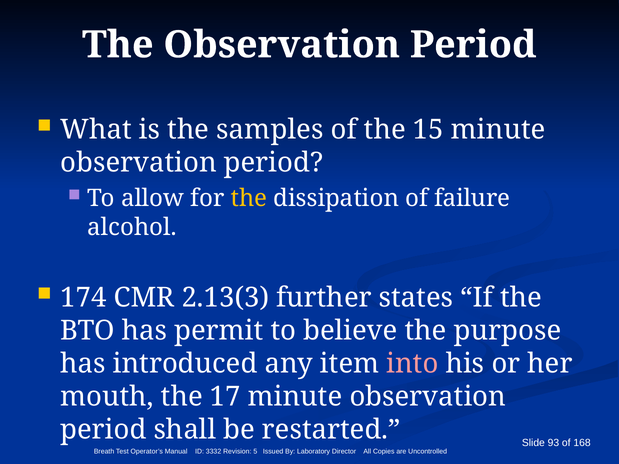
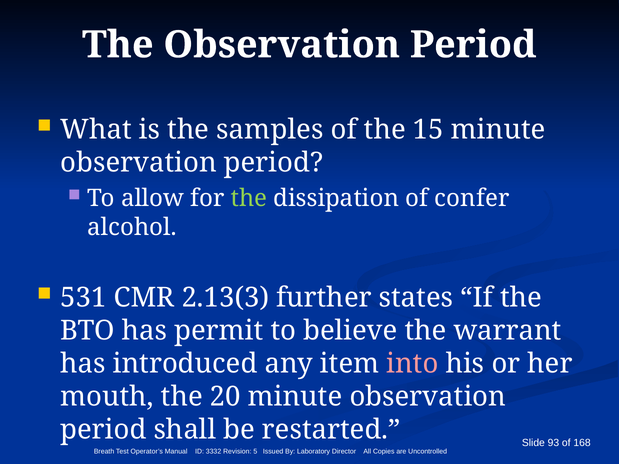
the colour: yellow -> light green (249, 198)
failure: failure -> confer (472, 198)
174: 174 -> 531 (83, 298)
purpose: purpose -> warrant (508, 331)
17: 17 -> 20 (225, 397)
